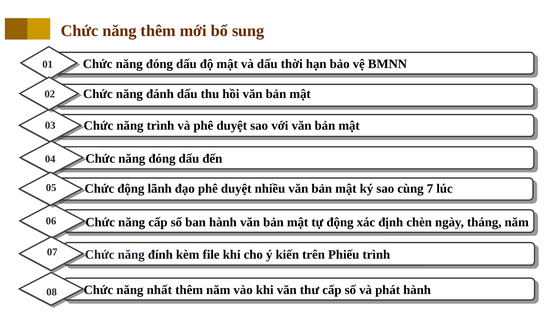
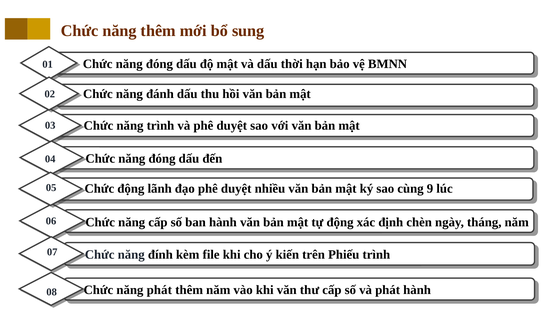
7: 7 -> 9 (430, 189)
năng nhất: nhất -> phát (159, 290)
